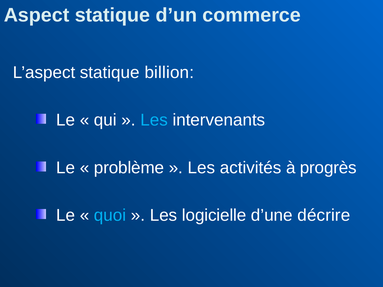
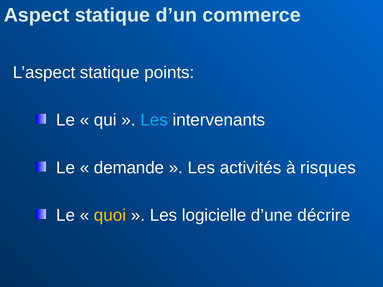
billion: billion -> points (169, 73)
problème: problème -> demande (129, 168)
progrès: progrès -> risques (328, 168)
quoi colour: light blue -> yellow (110, 216)
